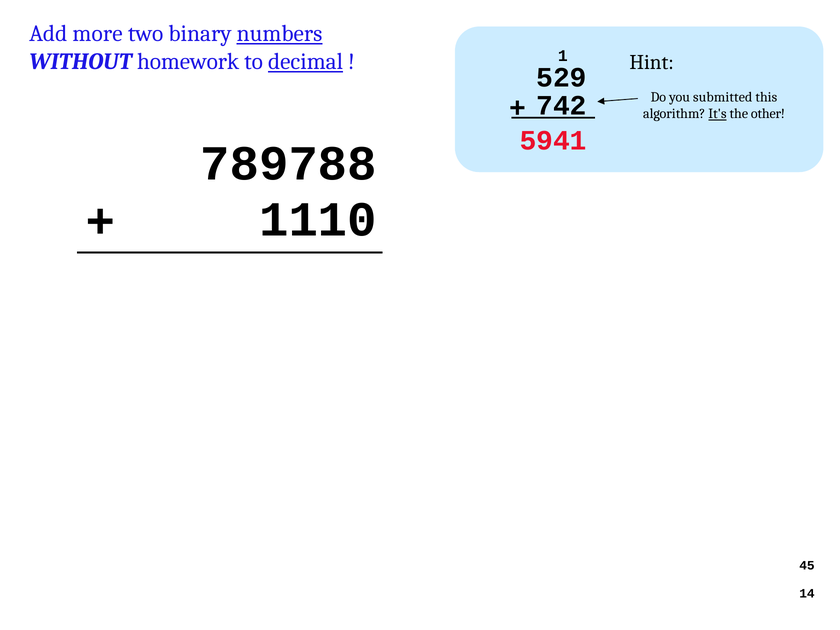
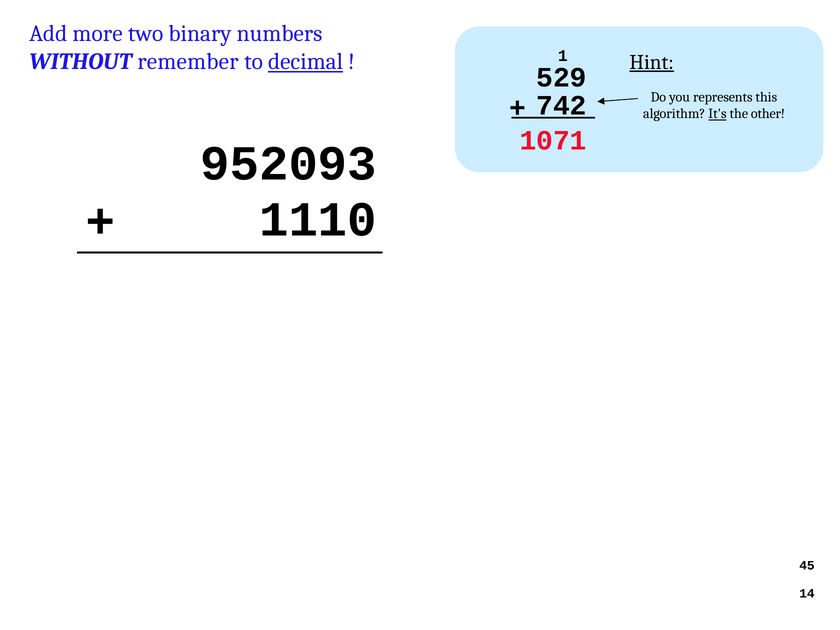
numbers underline: present -> none (279, 34)
homework: homework -> remember (188, 62)
Hint underline: none -> present (652, 62)
submitted: submitted -> represents (723, 97)
5941: 5941 -> 1071 (553, 141)
789788: 789788 -> 952093 (289, 163)
